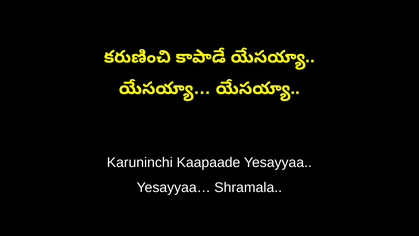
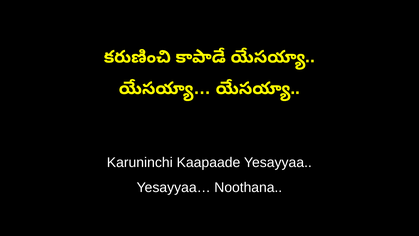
Shramala: Shramala -> Noothana (248, 187)
